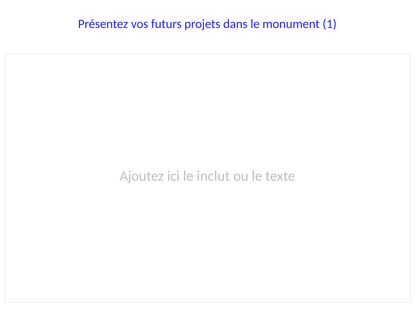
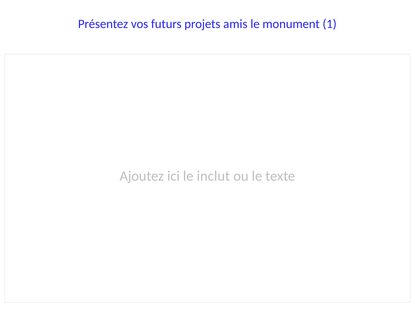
dans: dans -> amis (235, 24)
